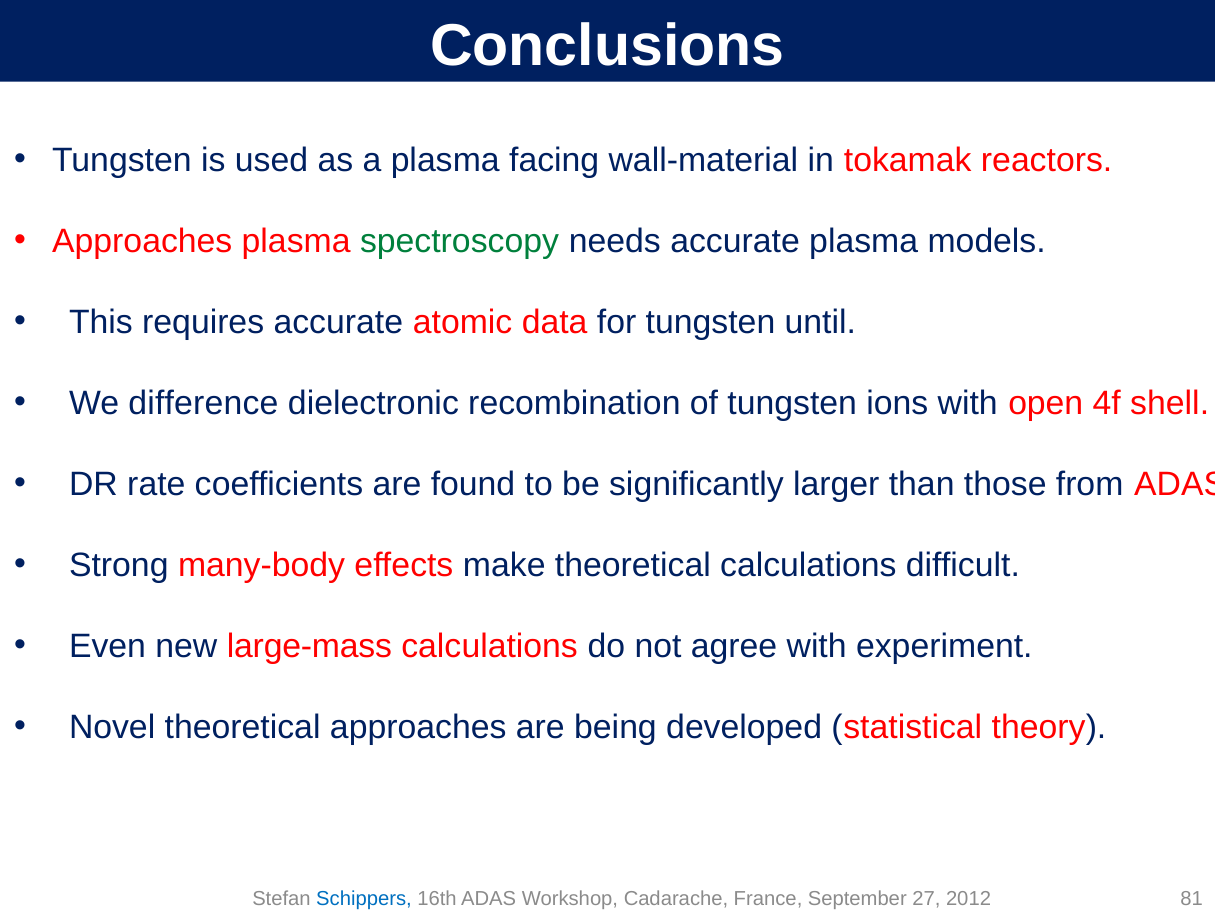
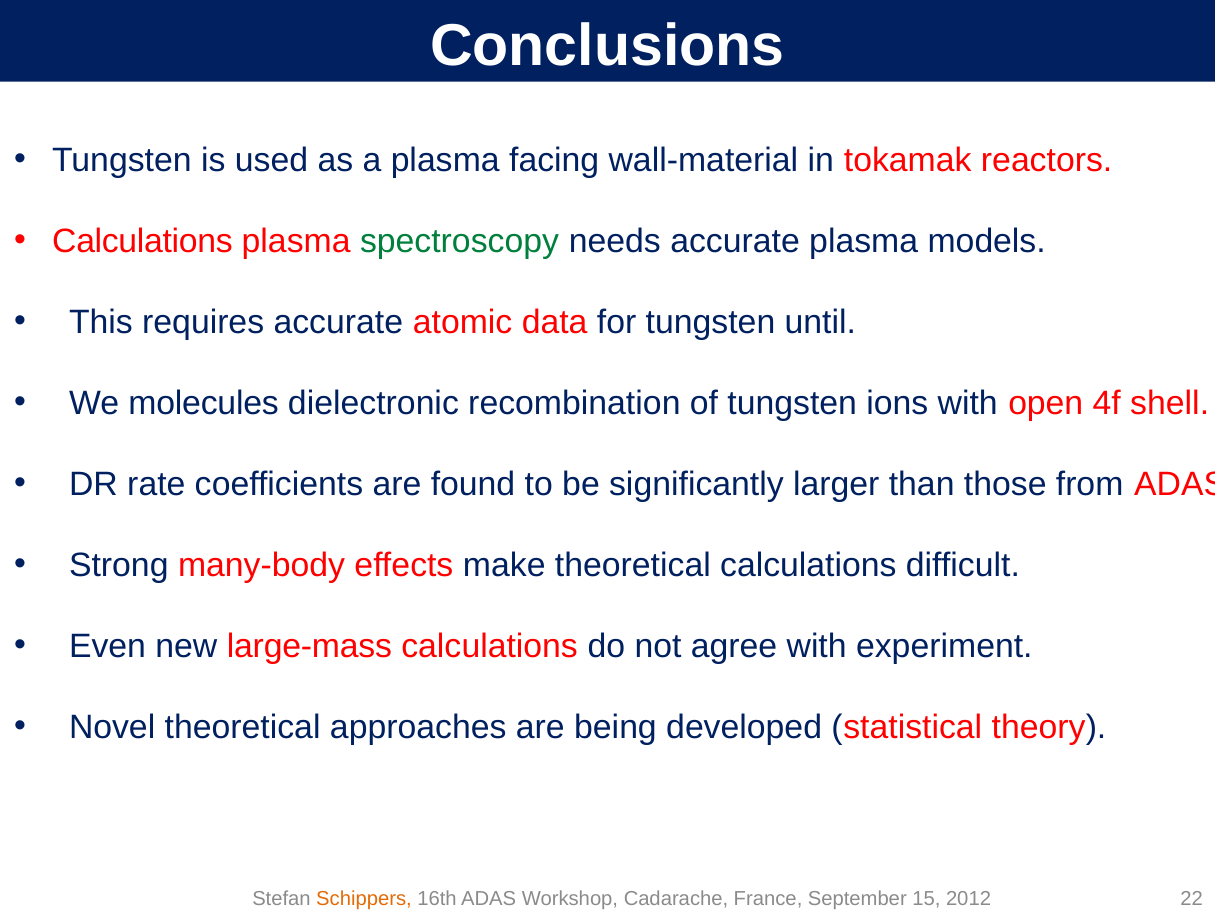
Approaches: Approaches -> Calculations (142, 241)
difference: difference -> molecules (204, 404)
Schippers colour: blue -> orange (364, 900)
27: 27 -> 15 (926, 900)
81: 81 -> 22 (1192, 900)
